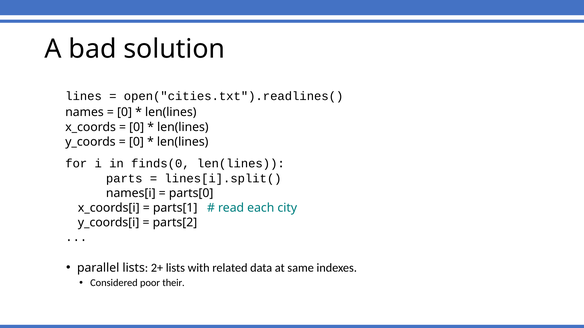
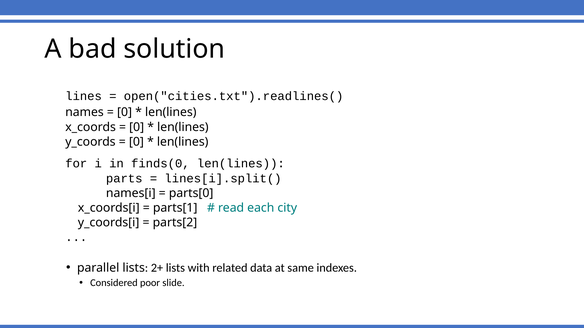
their: their -> slide (173, 283)
